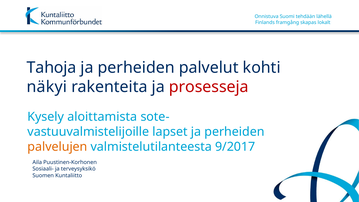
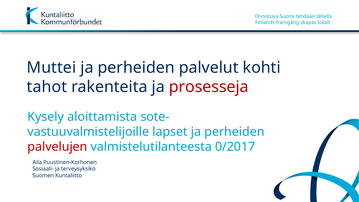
Tahoja: Tahoja -> Muttei (51, 68)
näkyi: näkyi -> tahot (47, 87)
palvelujen colour: orange -> red (57, 147)
9/2017: 9/2017 -> 0/2017 (235, 147)
